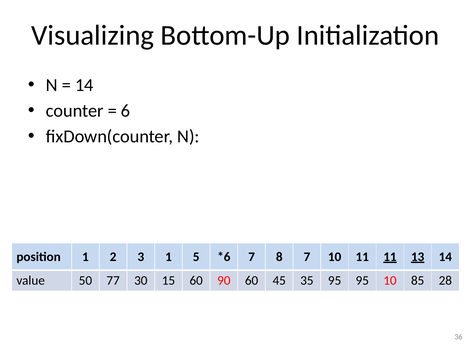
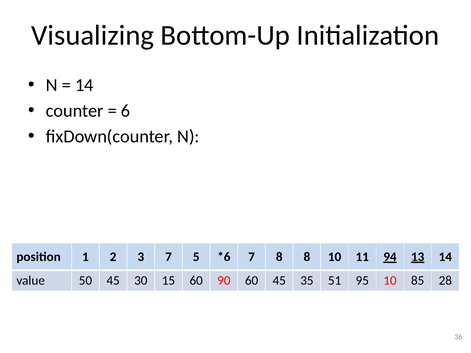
3 1: 1 -> 7 (169, 257)
8 7: 7 -> 8 (307, 257)
11 11: 11 -> 94 (390, 257)
50 77: 77 -> 45 (113, 281)
35 95: 95 -> 51 (335, 281)
